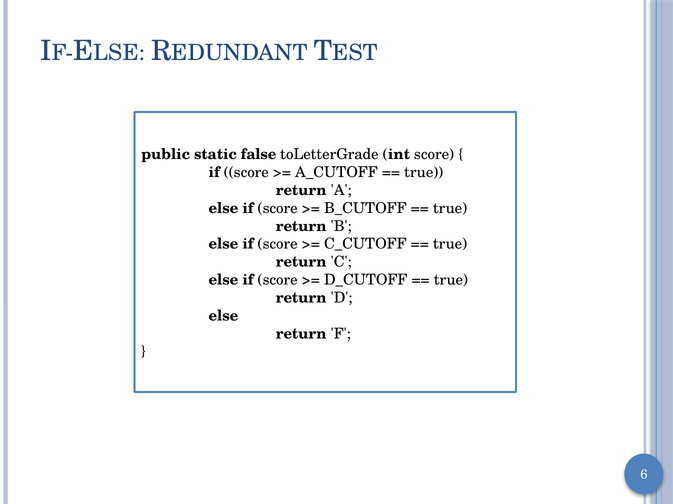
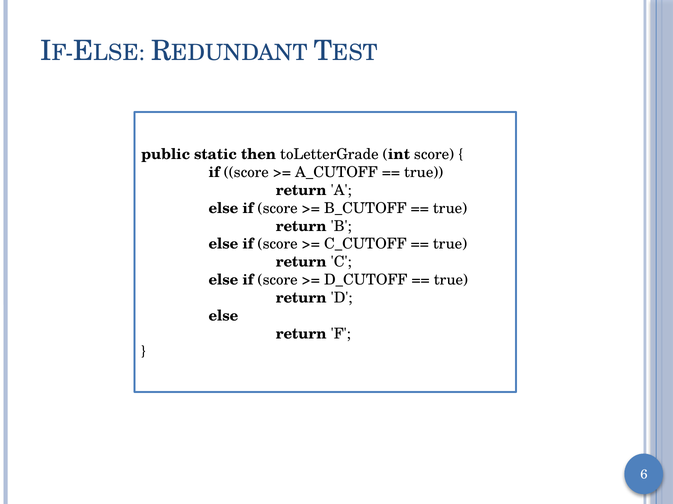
false: false -> then (259, 155)
